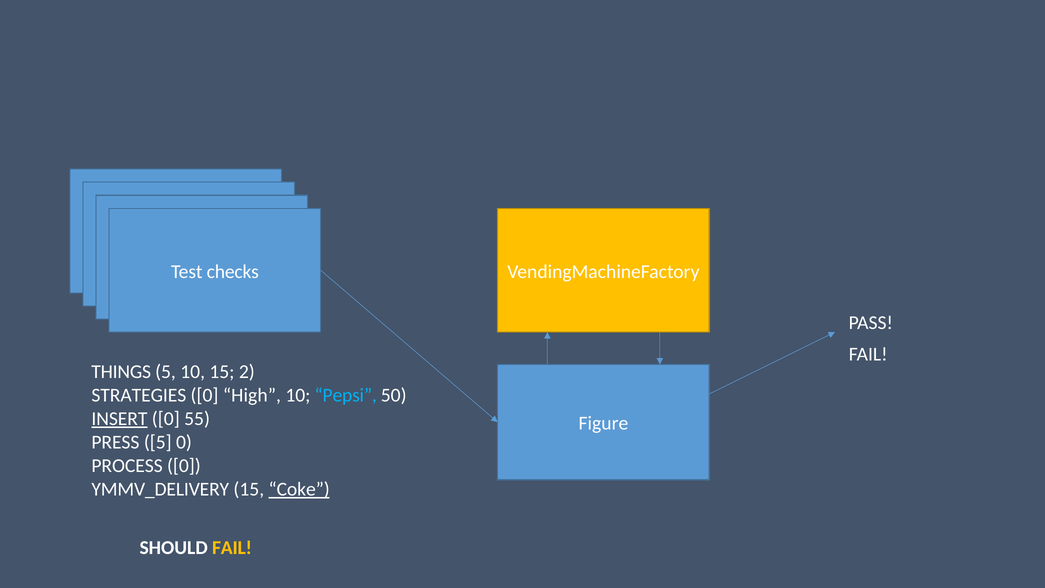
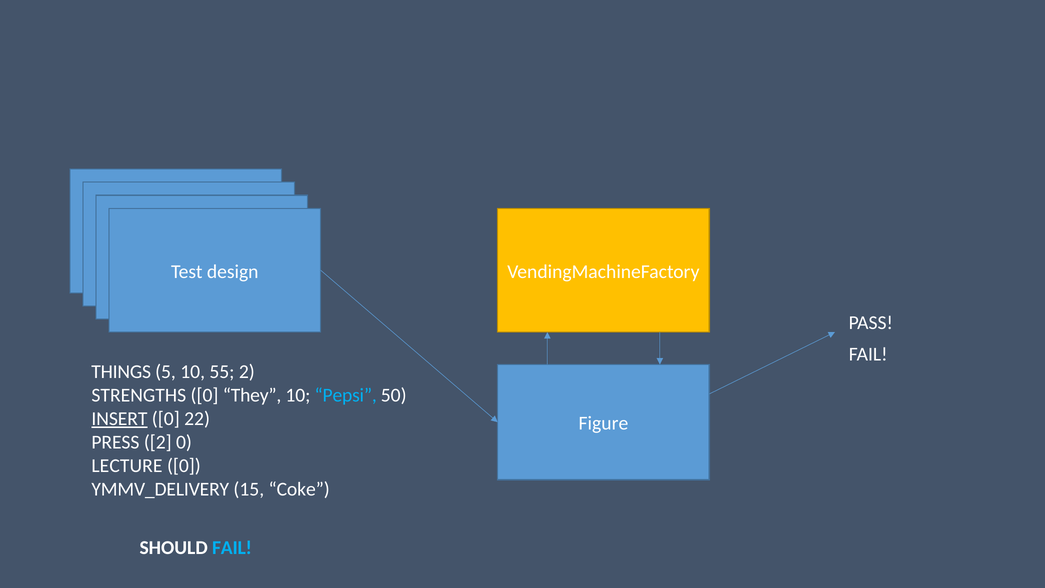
checks: checks -> design (233, 271)
10 15: 15 -> 55 (222, 372)
STRATEGIES: STRATEGIES -> STRENGTHS (139, 395)
High: High -> They (252, 395)
55: 55 -> 22 (197, 419)
PRESS 5: 5 -> 2 (158, 442)
PROCESS: PROCESS -> LECTURE (127, 466)
Coke underline: present -> none (299, 489)
FAIL colour: yellow -> light blue (232, 547)
